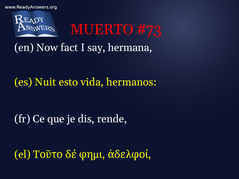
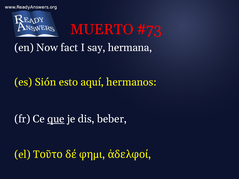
Nuit: Nuit -> Sión (45, 82)
vida: vida -> aquí (92, 82)
que underline: none -> present (56, 119)
rende: rende -> beber (112, 119)
